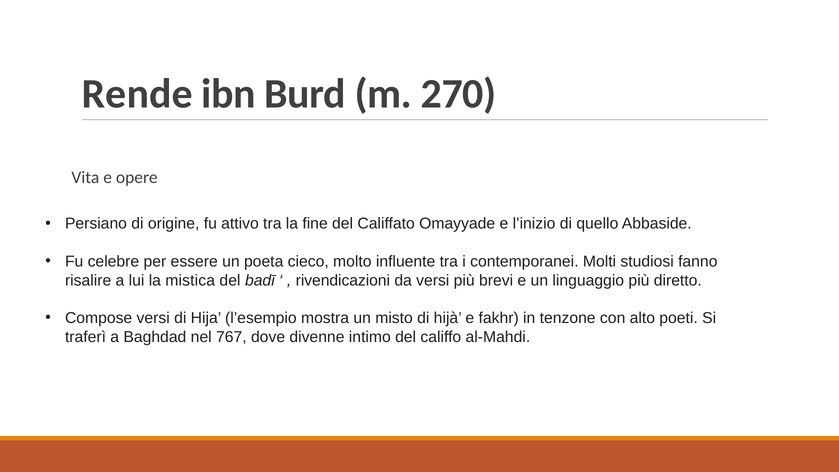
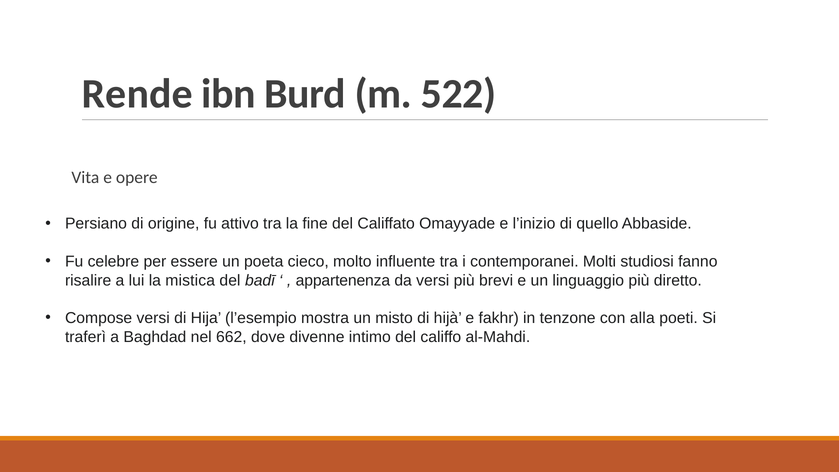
270: 270 -> 522 (458, 94)
rivendicazioni: rivendicazioni -> appartenenza (343, 280)
alto: alto -> alla (642, 318)
767: 767 -> 662 (231, 337)
